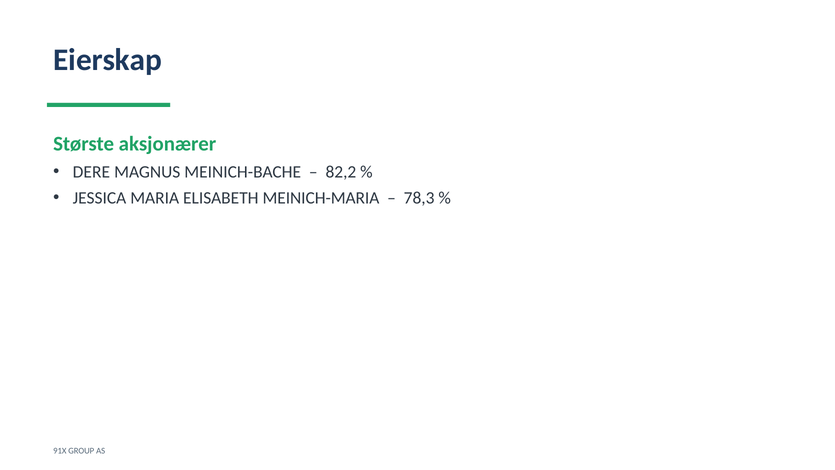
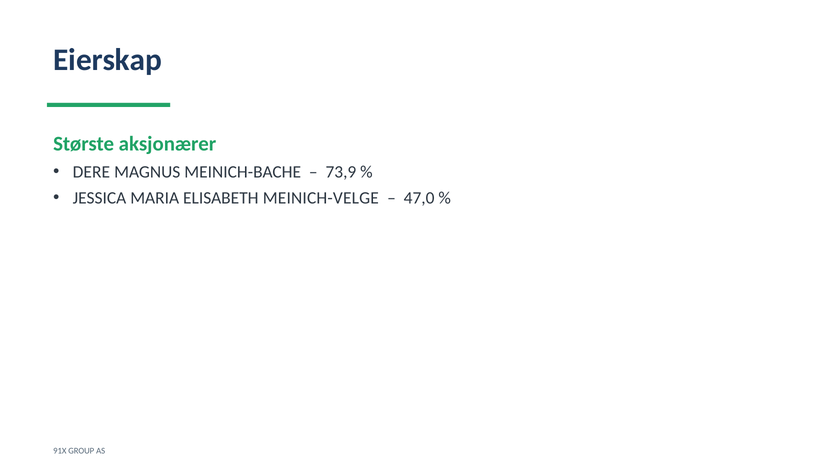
82,2: 82,2 -> 73,9 (341, 172)
MEINICH-MARIA: MEINICH-MARIA -> MEINICH-VELGE (321, 198)
78,3: 78,3 -> 47,0 (419, 198)
